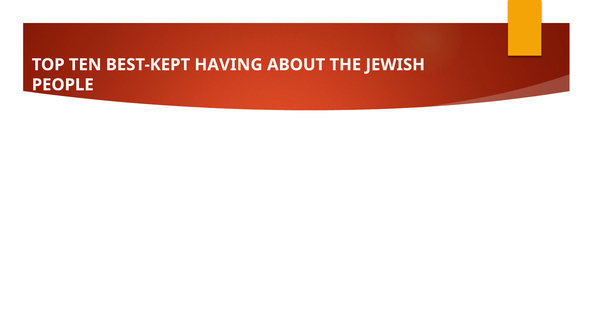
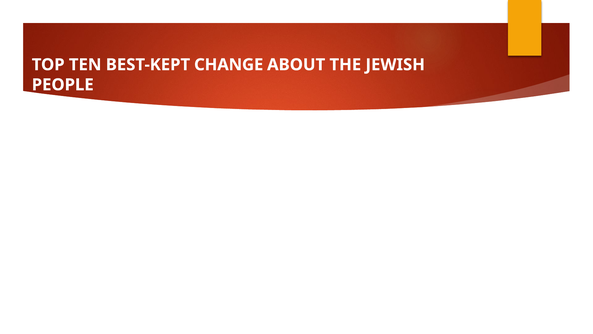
HAVING: HAVING -> CHANGE (229, 65)
